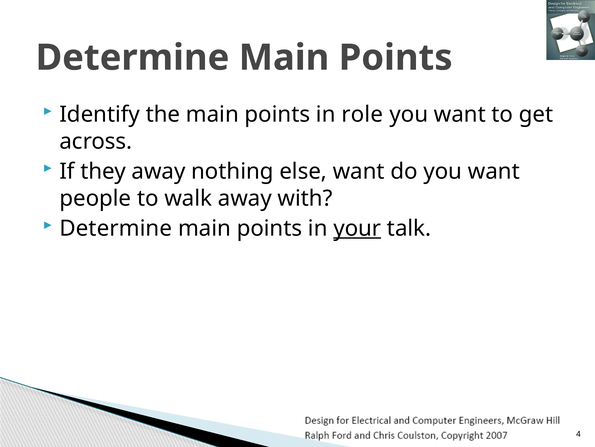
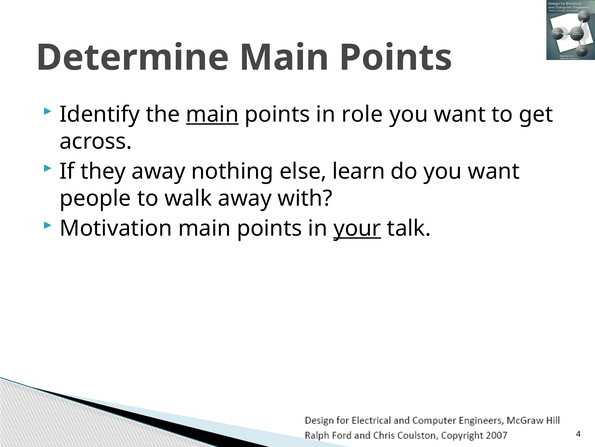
main underline: none -> present (212, 114)
else want: want -> learn (359, 171)
Determine: Determine -> Motivation (116, 228)
